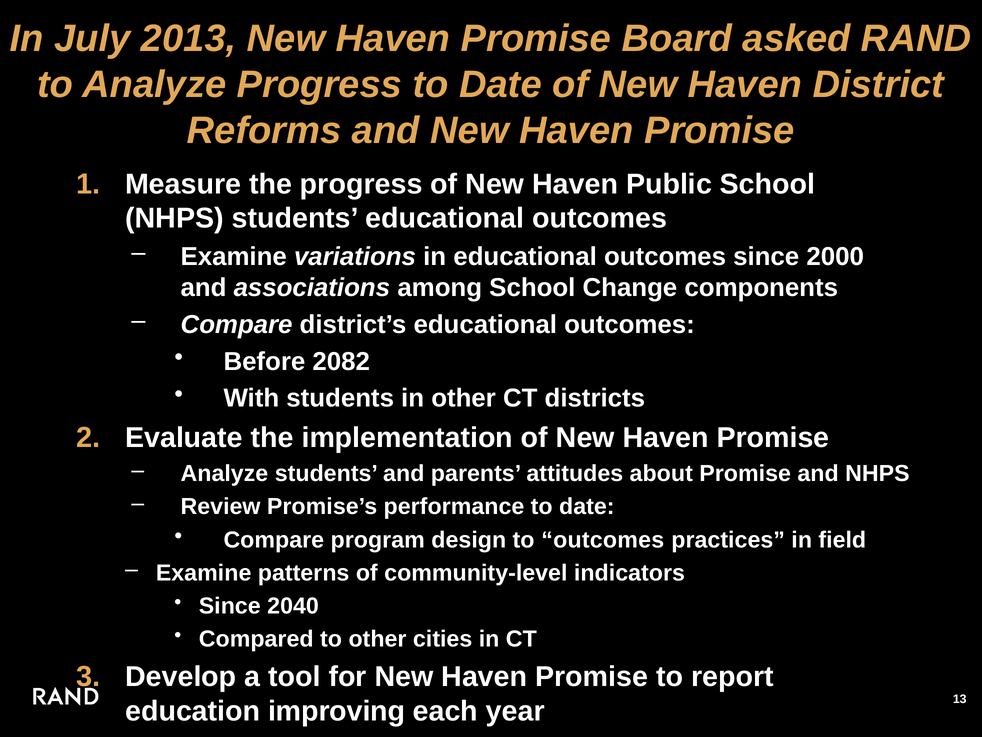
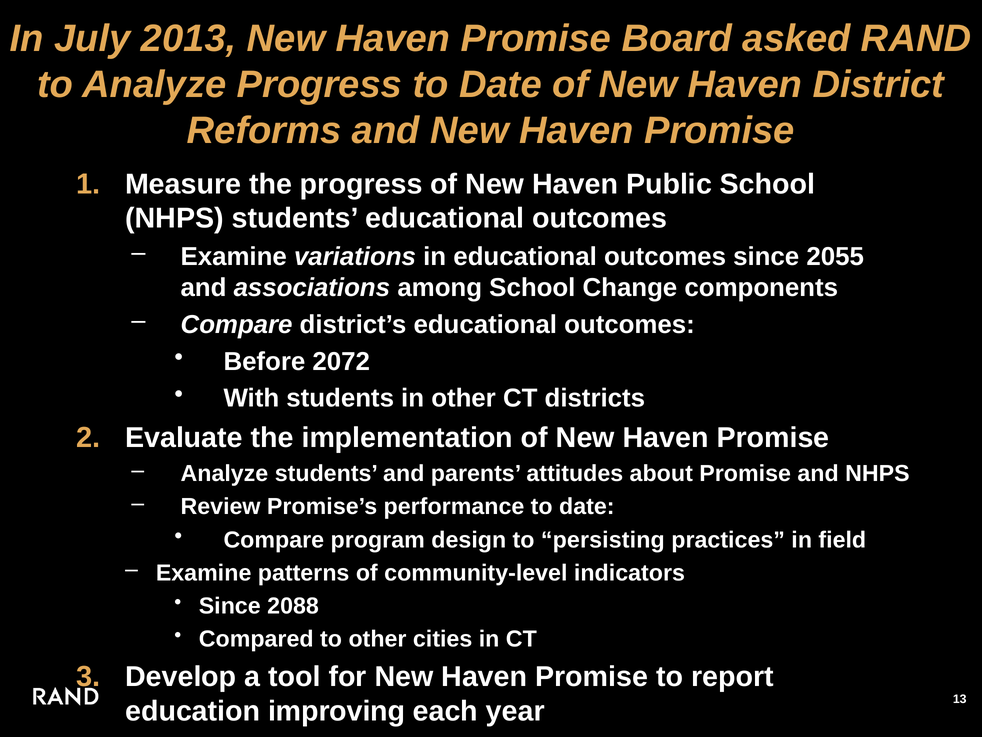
2000: 2000 -> 2055 (835, 257)
2082: 2082 -> 2072 (341, 361)
to outcomes: outcomes -> persisting (603, 539)
2040: 2040 -> 2088 (293, 606)
